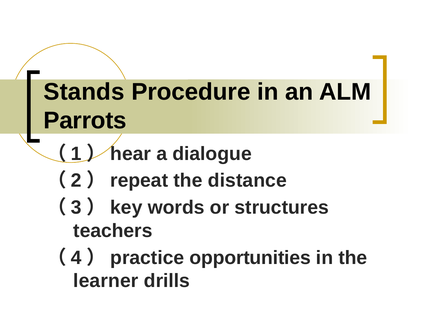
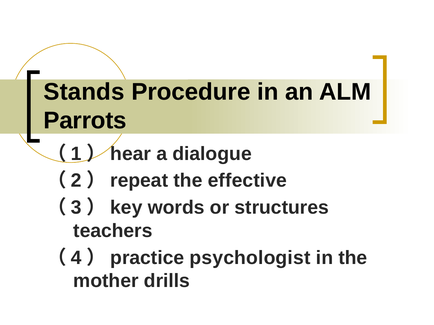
distance: distance -> effective (247, 181)
opportunities: opportunities -> psychologist (250, 258)
learner: learner -> mother (106, 281)
